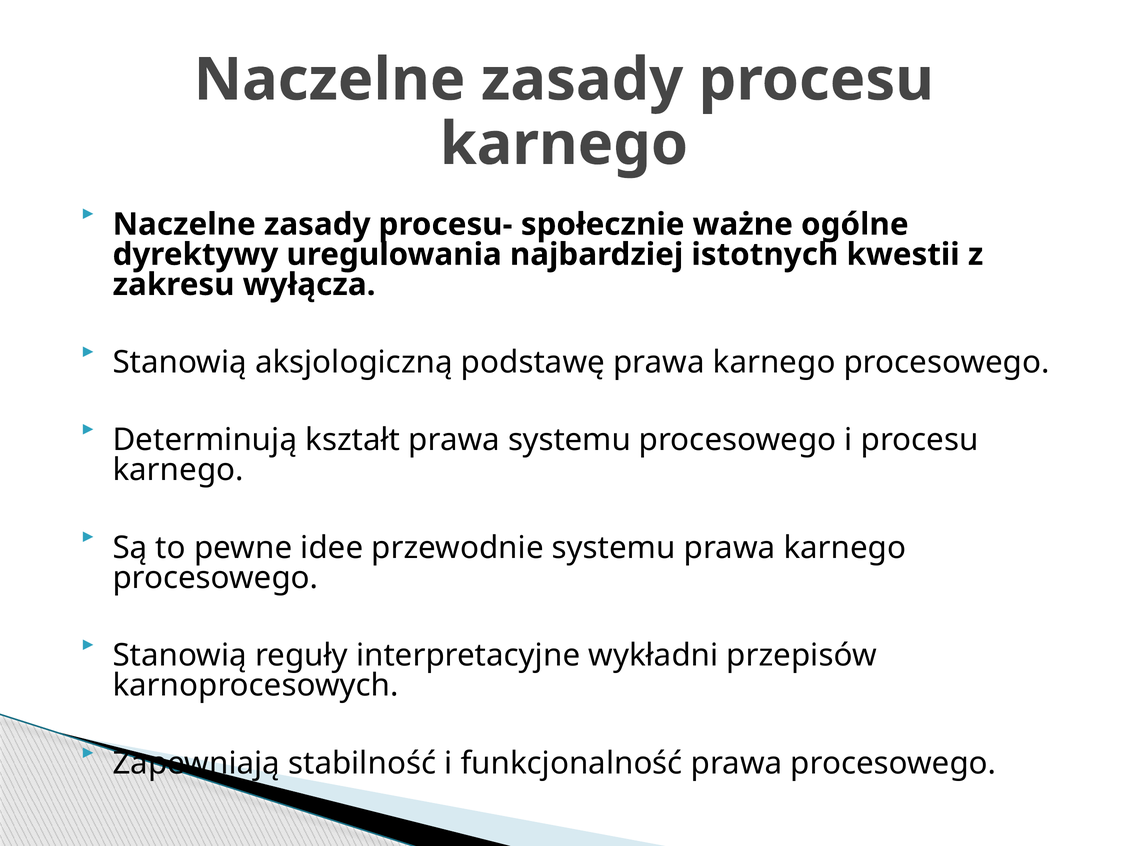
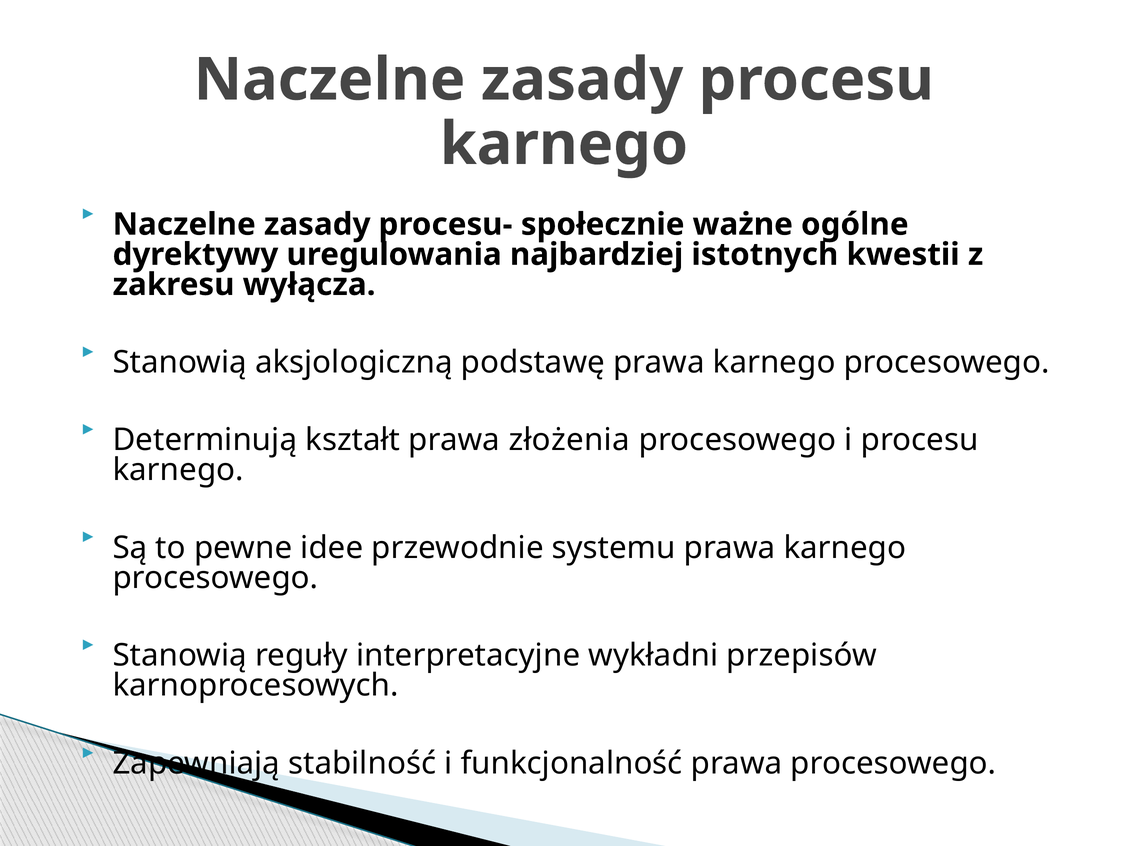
prawa systemu: systemu -> złożenia (569, 440)
